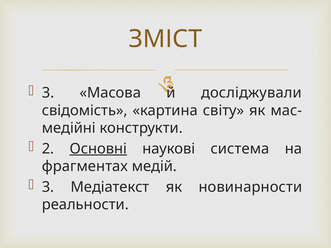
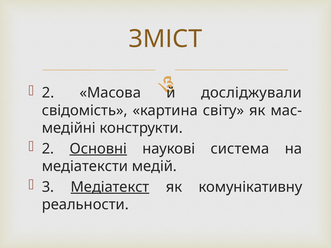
3: 3 -> 2 (48, 93)
фрагментах: фрагментах -> медіатексти (85, 167)
Медіатекст underline: none -> present (110, 187)
новинарности: новинарности -> комунікативну (250, 187)
